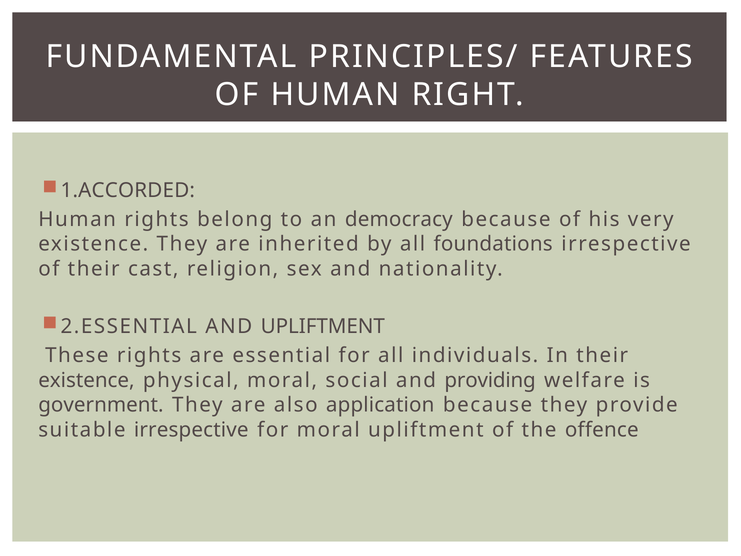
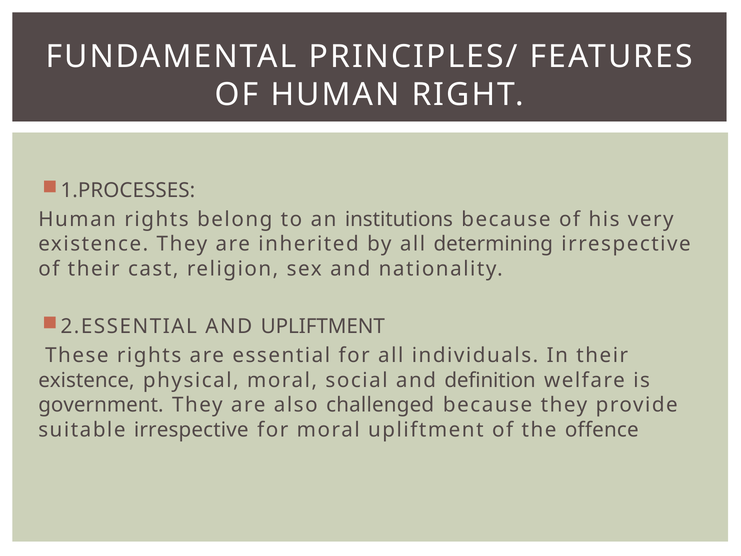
1.ACCORDED: 1.ACCORDED -> 1.PROCESSES (128, 190)
democracy: democracy -> institutions (399, 219)
foundations: foundations -> determining (493, 244)
providing: providing -> definition (490, 380)
application: application -> challenged (380, 405)
